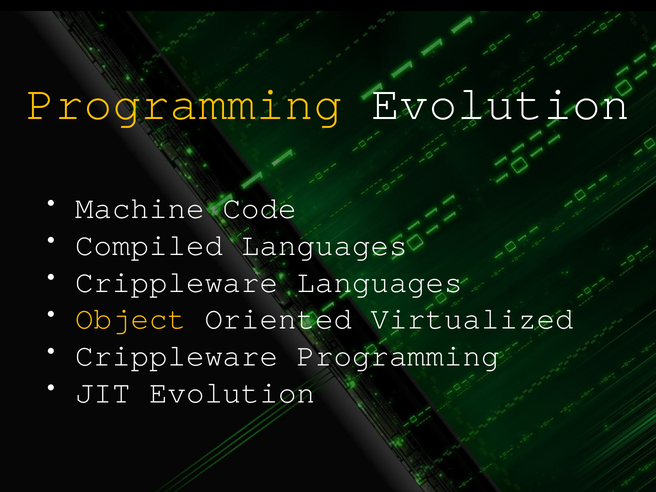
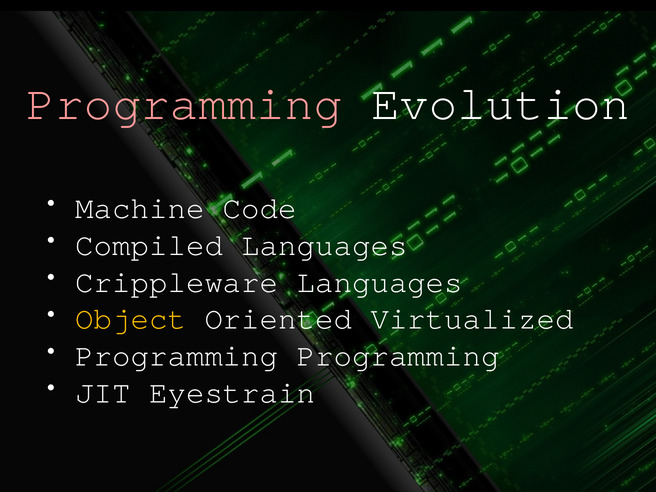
Programming colour: yellow -> pink (184, 103)
Crippleware: Crippleware -> Programming (177, 356)
JIT Evolution: Evolution -> Eyestrain (232, 393)
